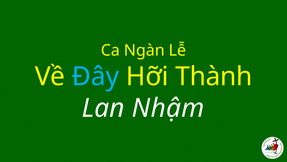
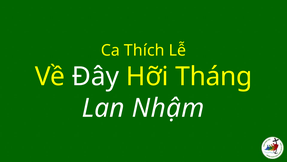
Ngàn: Ngàn -> Thích (144, 50)
Đây colour: light blue -> white (95, 76)
Thành: Thành -> Tháng (214, 76)
